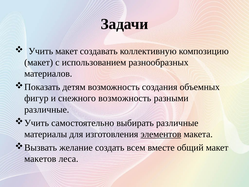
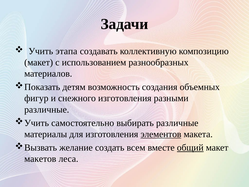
Учить макет: макет -> этапа (66, 51)
снежного возможность: возможность -> изготовления (125, 98)
общий underline: none -> present (190, 147)
